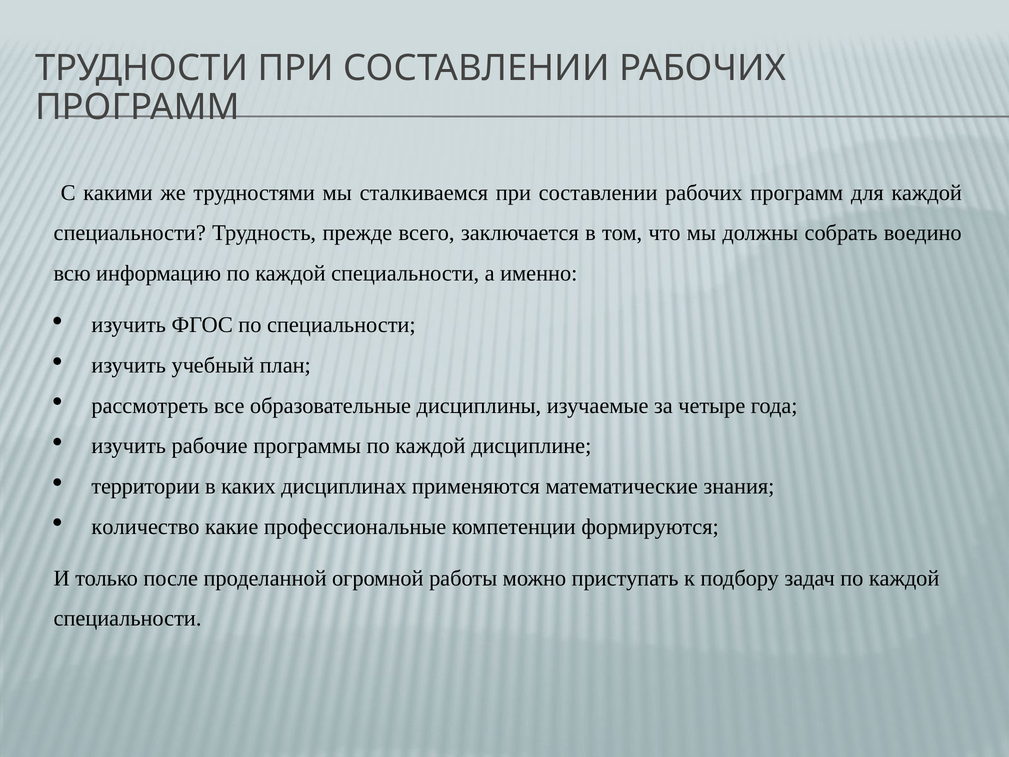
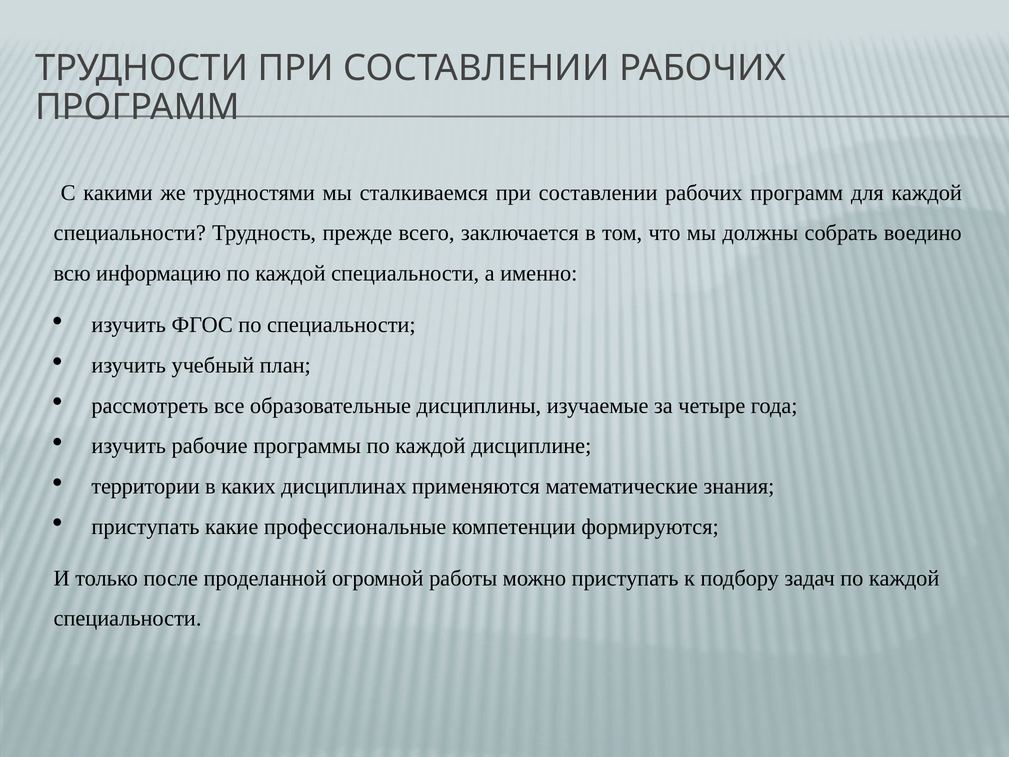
количество: количество -> приступать (145, 526)
